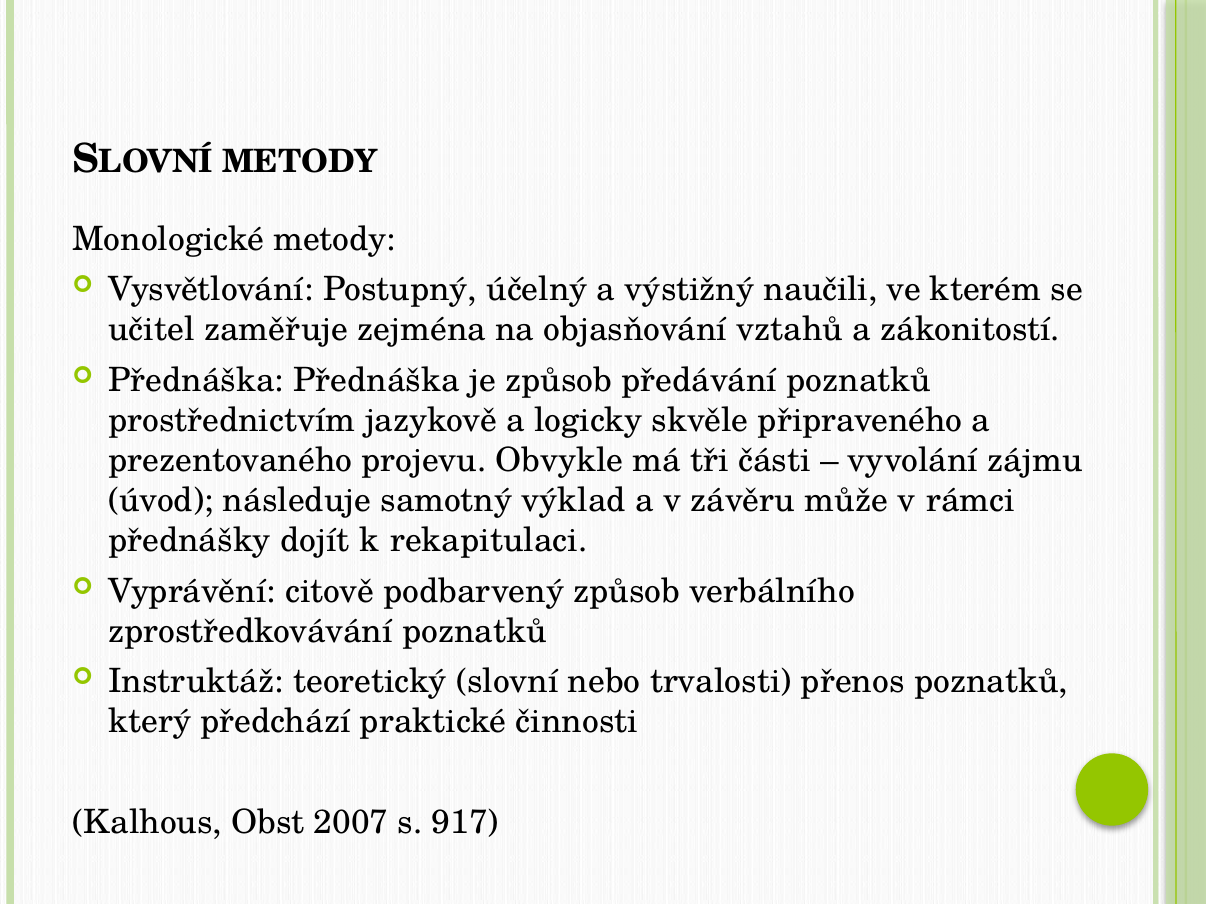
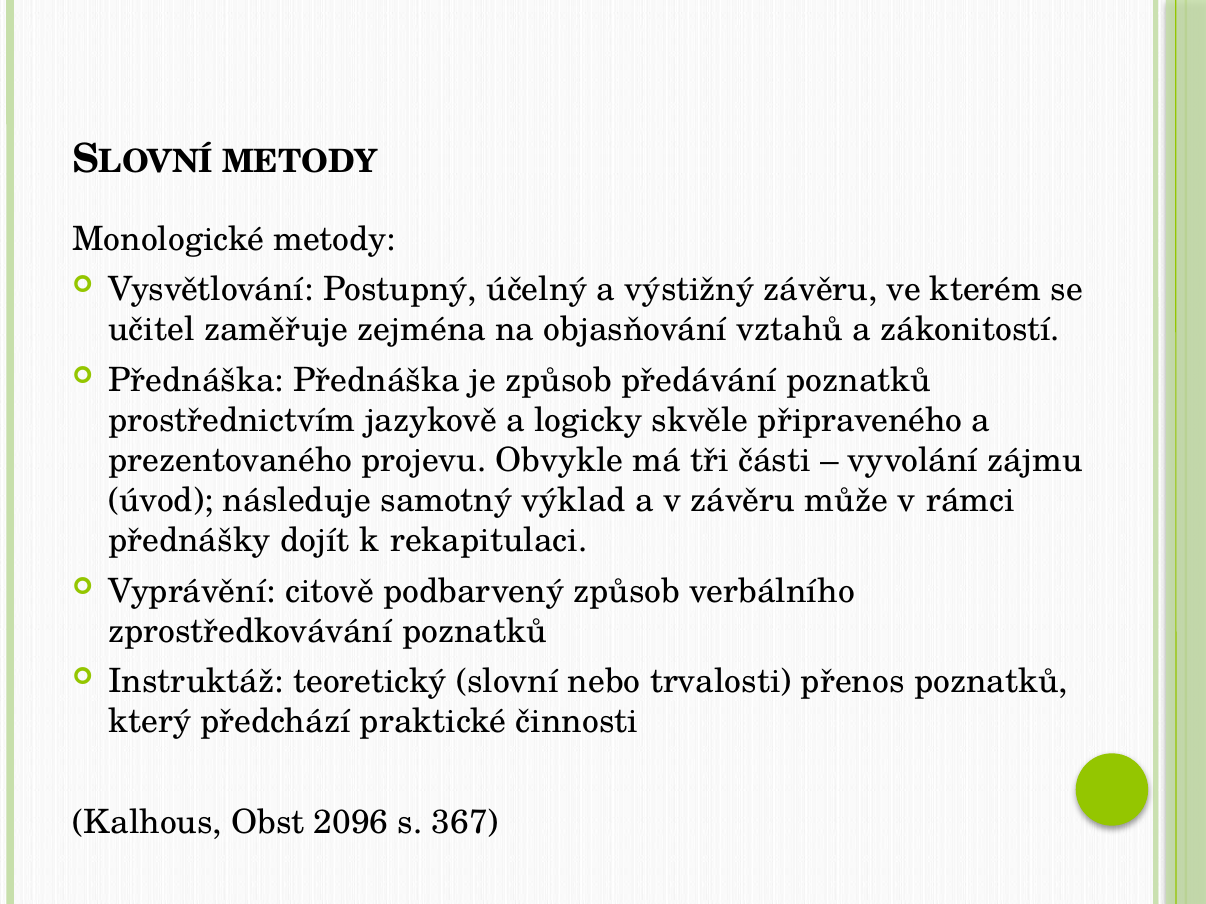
výstižný naučili: naučili -> závěru (821, 290)
2007: 2007 -> 2096 (351, 823)
917: 917 -> 367 (465, 823)
